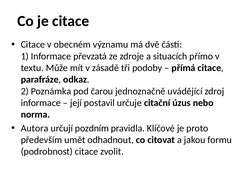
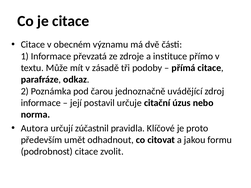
situacích: situacích -> instituce (170, 56)
pozdním: pozdním -> zúčastnil (92, 128)
